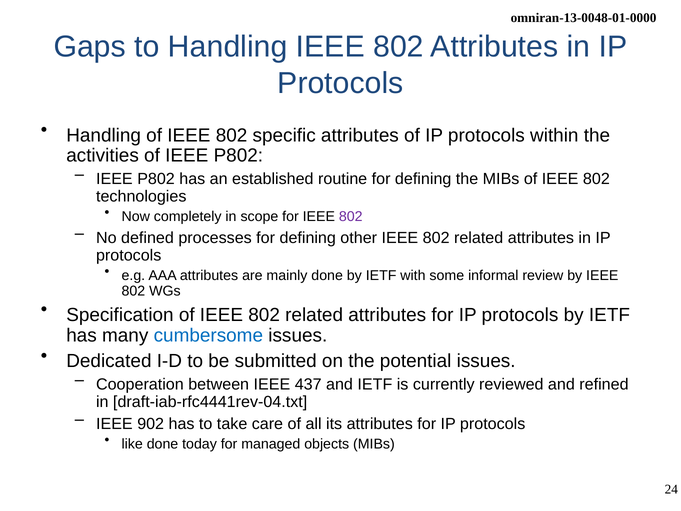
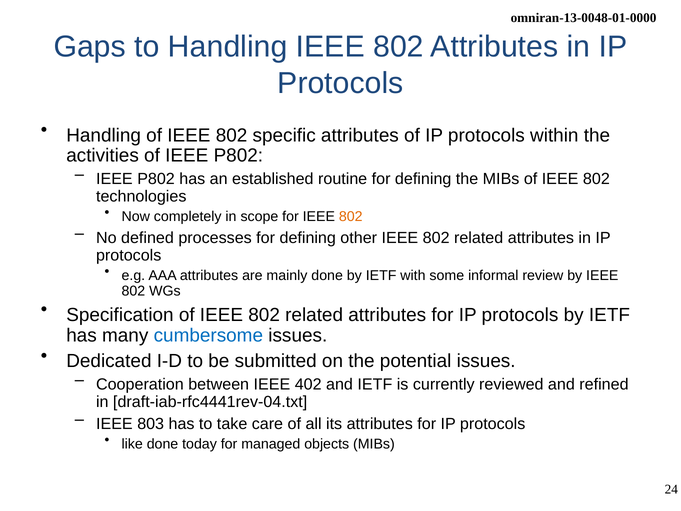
802 colour: purple -> orange (351, 216)
437: 437 -> 402 (308, 384)
902: 902 -> 803 (151, 424)
